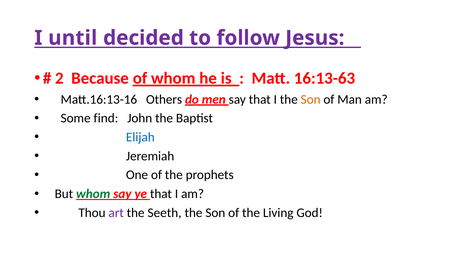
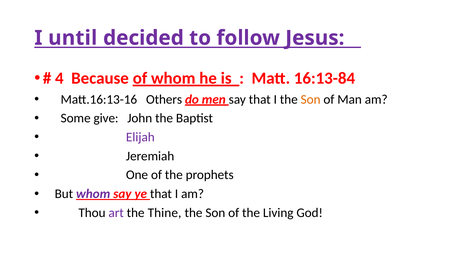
2: 2 -> 4 (59, 78)
16:13-63: 16:13-63 -> 16:13-84 (325, 78)
find: find -> give (106, 118)
Elijah colour: blue -> purple (140, 137)
whom colour: green -> purple (93, 194)
Seeth: Seeth -> Thine (165, 212)
